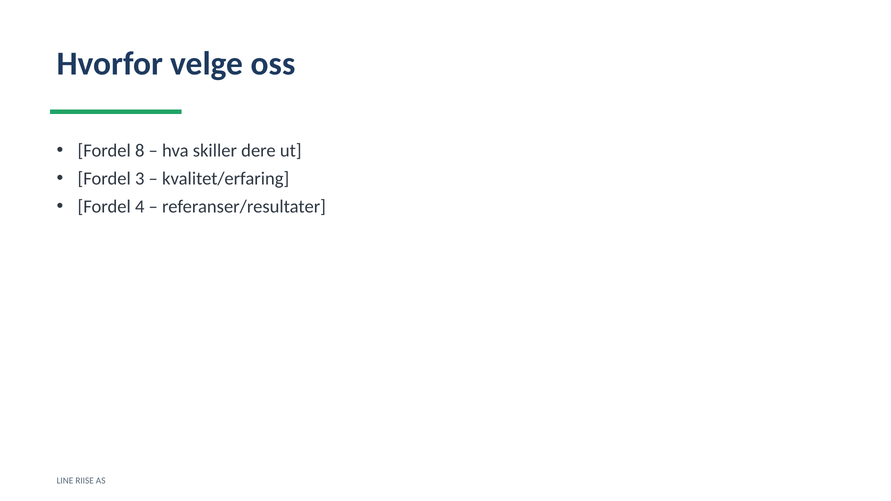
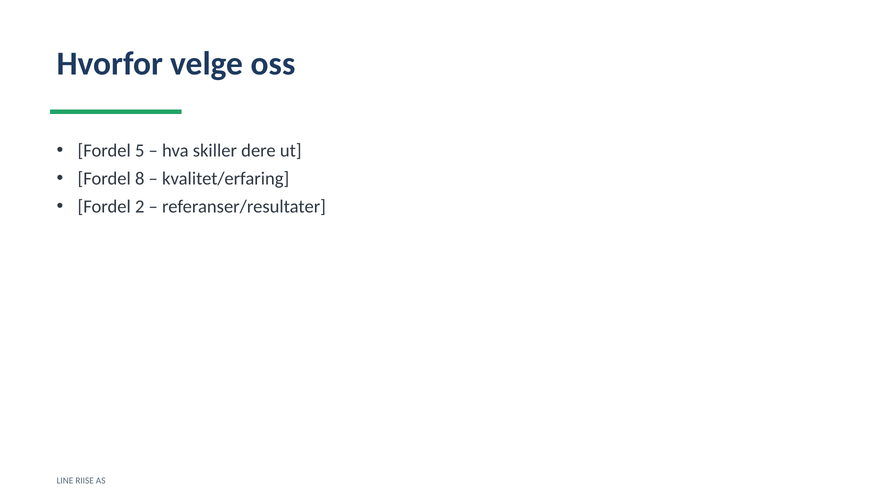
8: 8 -> 5 (140, 151)
3: 3 -> 8 (140, 179)
4: 4 -> 2 (140, 207)
